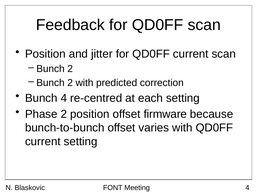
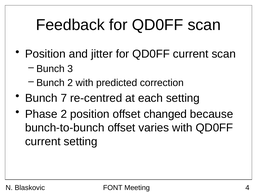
2: 2 -> 3 (70, 69)
Bunch 4: 4 -> 7 (64, 98)
firmware: firmware -> changed (165, 114)
